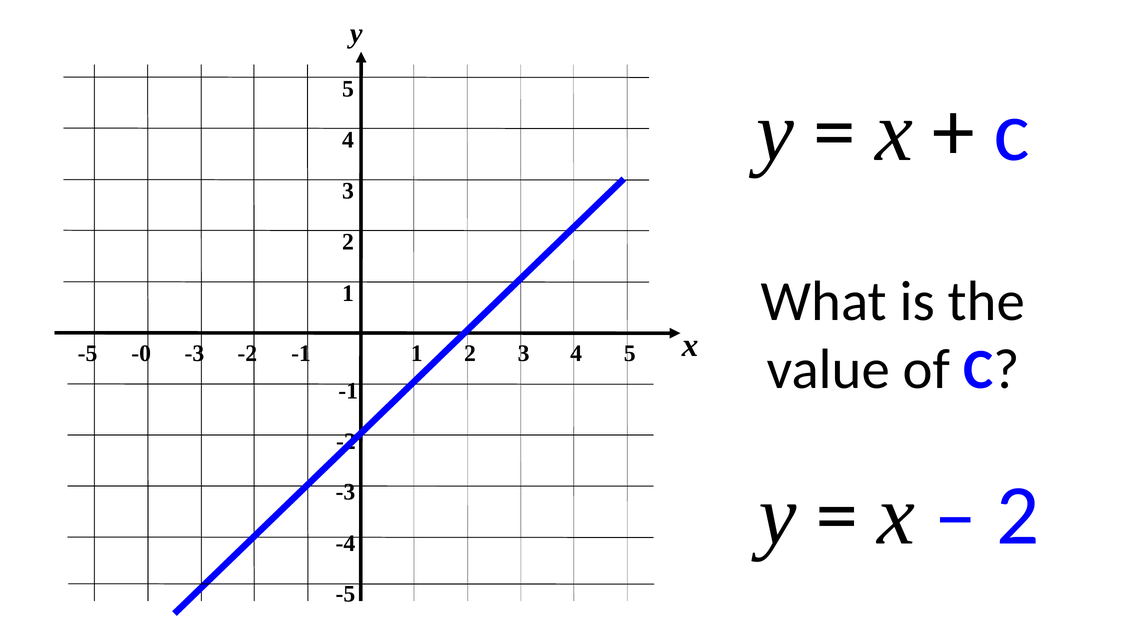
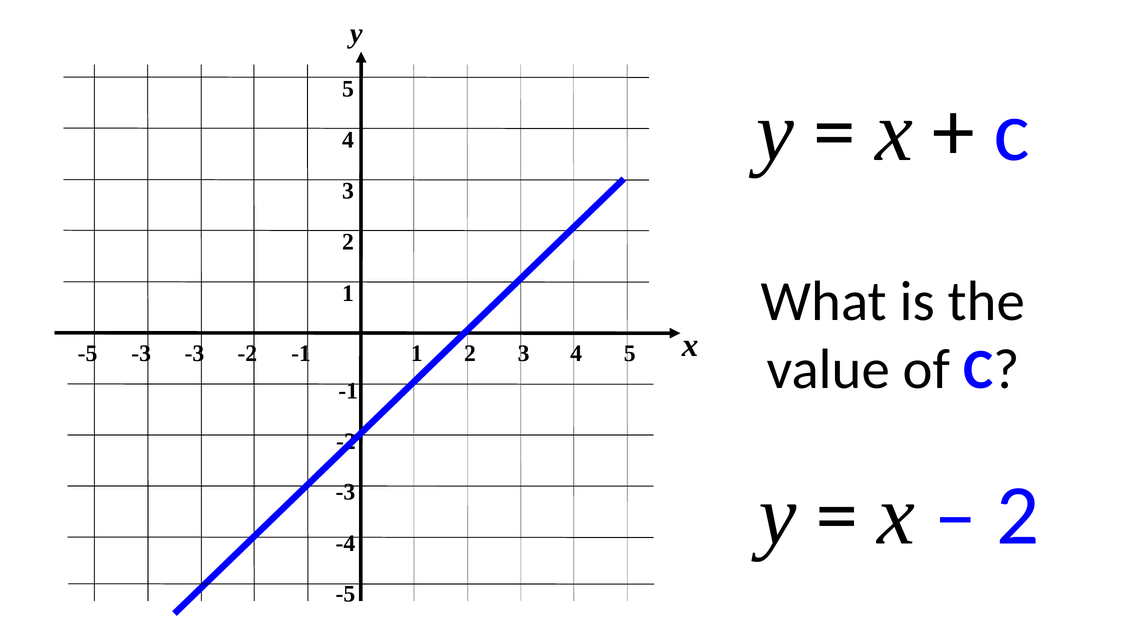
-5 -0: -0 -> -3 (141, 354)
